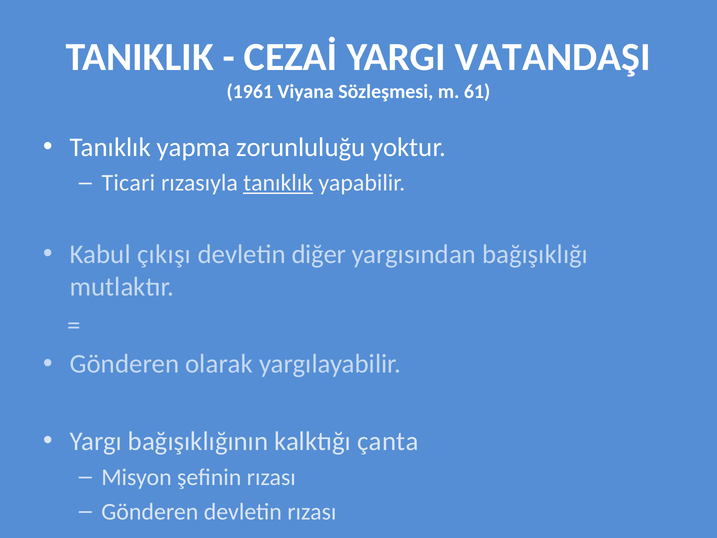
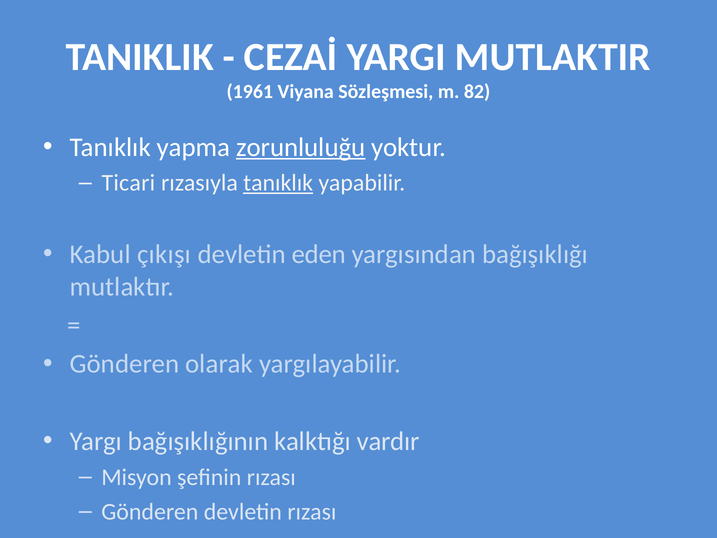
VATANDAŞI: VATANDAŞI -> MUTLAKTIR (553, 57)
61: 61 -> 82 (477, 92)
zorunluluğu underline: none -> present (301, 147)
diğer: diğer -> eden (319, 254)
çanta: çanta -> vardır (388, 441)
